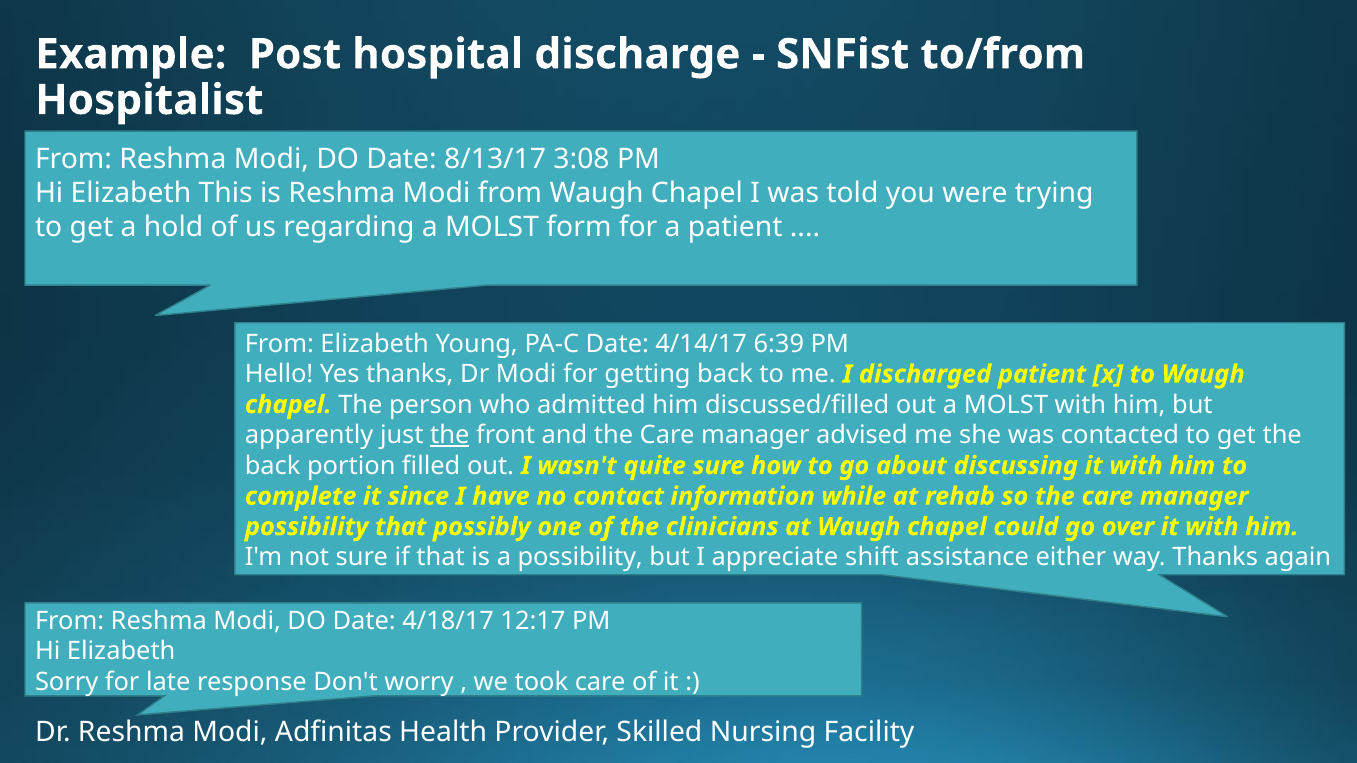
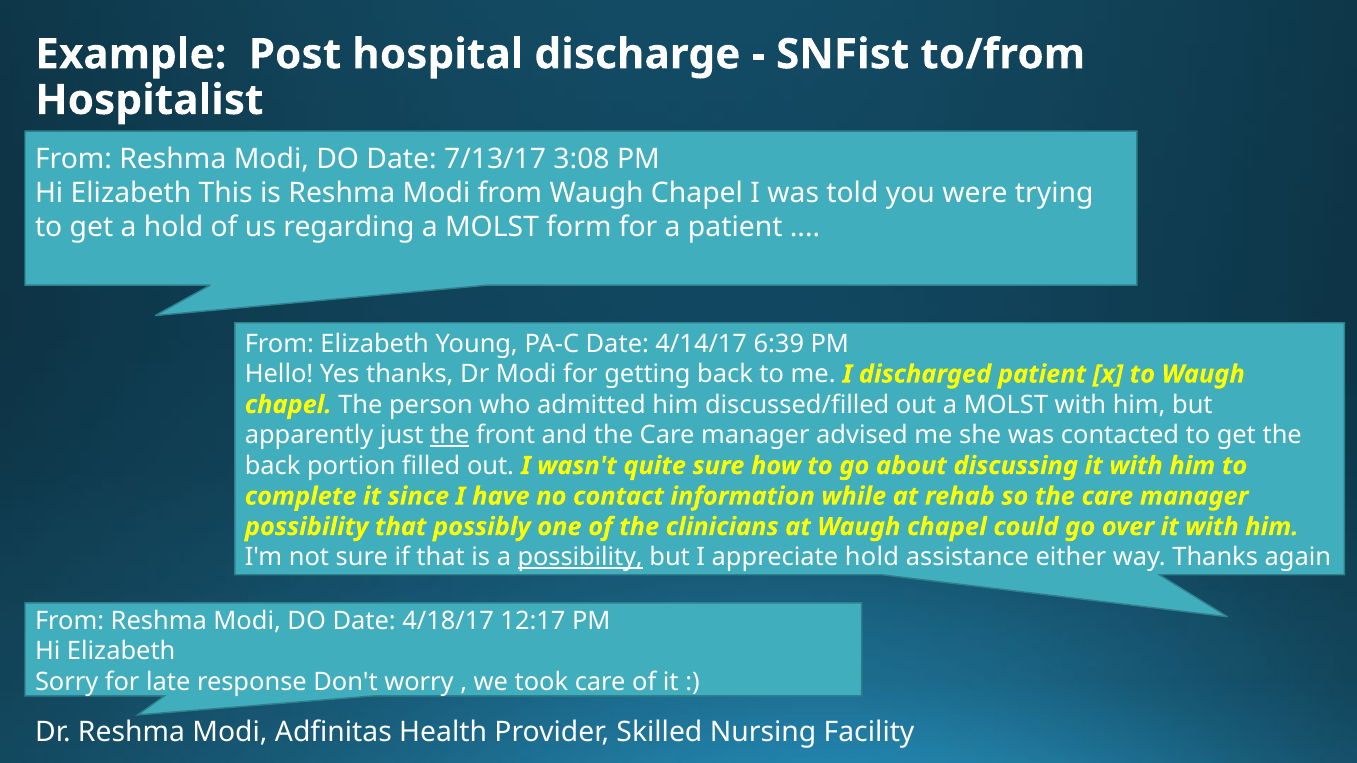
8/13/17: 8/13/17 -> 7/13/17 (495, 159)
possibility underline: none -> present (580, 558)
appreciate shift: shift -> hold (872, 558)
